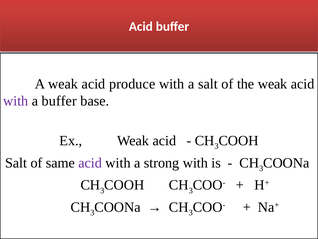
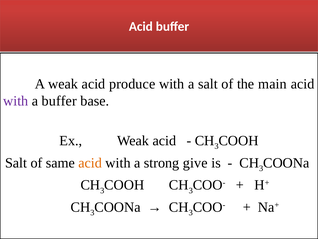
the weak: weak -> main (272, 84)
acid colour: purple -> orange (90, 163)
strong with: with -> give (195, 163)
